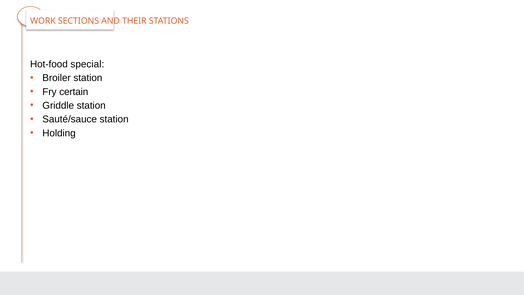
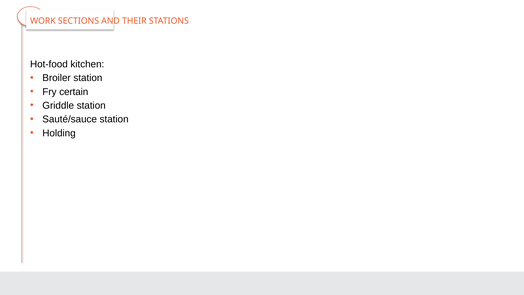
special: special -> kitchen (87, 64)
